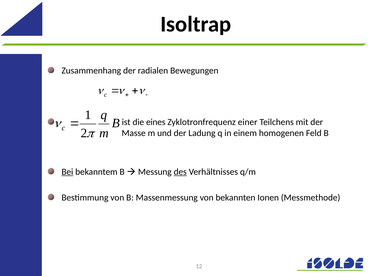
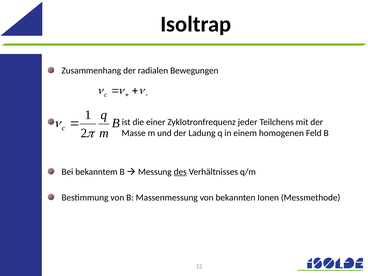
eines: eines -> einer (156, 122)
einer: einer -> jeder (248, 122)
Bei underline: present -> none (67, 172)
